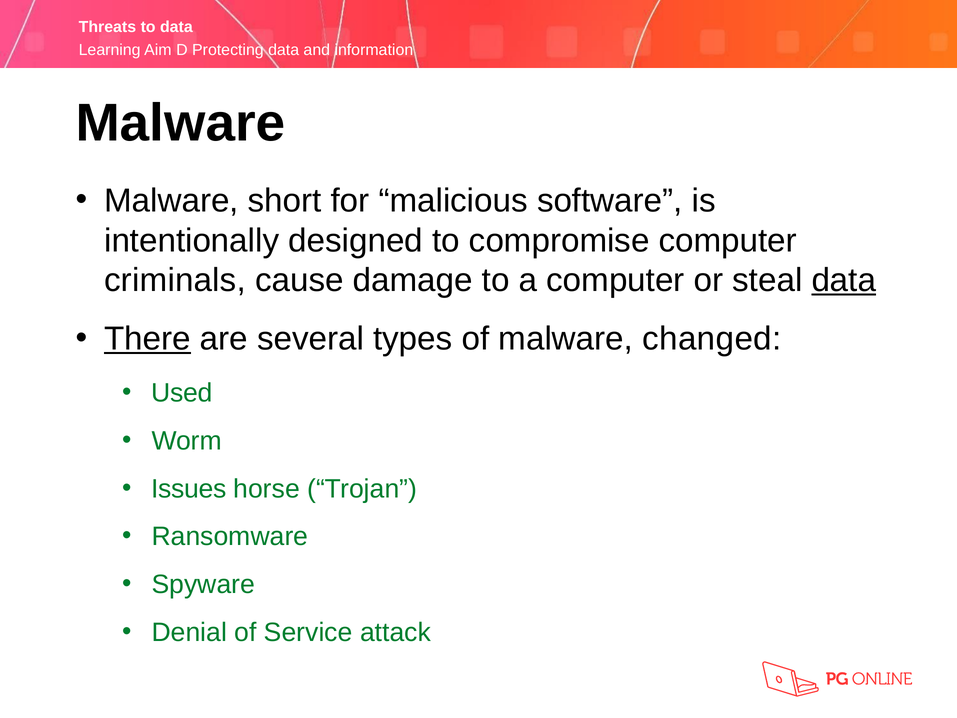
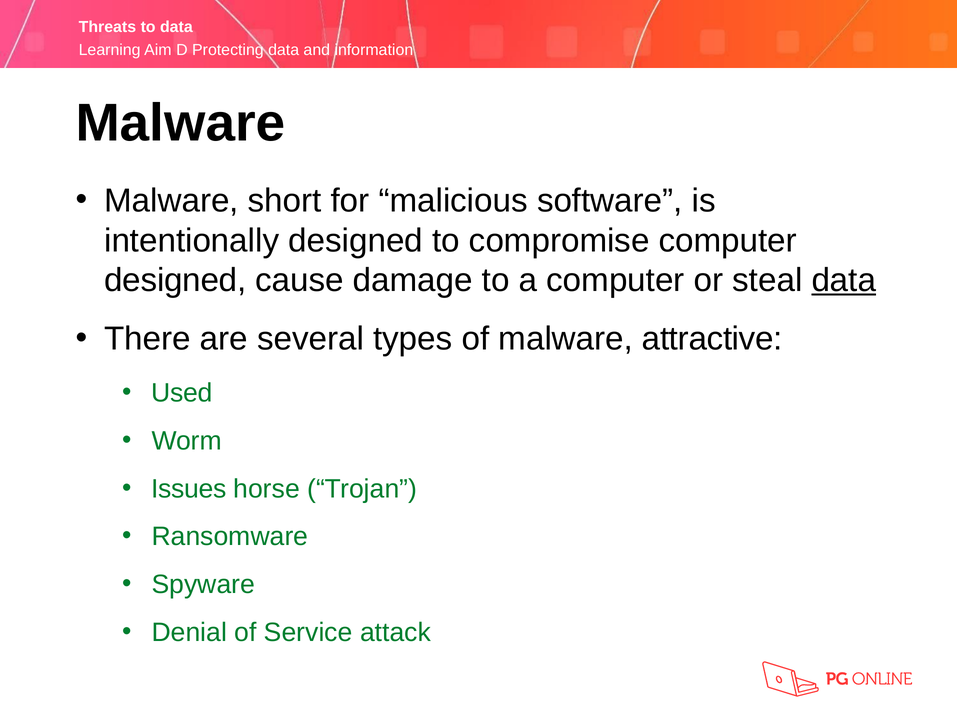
criminals: criminals -> designed (175, 280)
There underline: present -> none (148, 339)
changed: changed -> attractive (712, 339)
